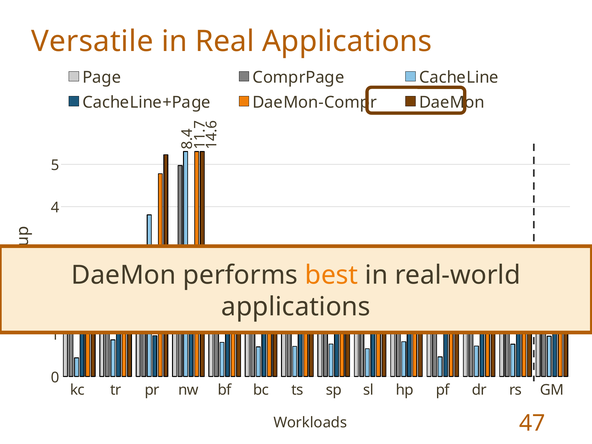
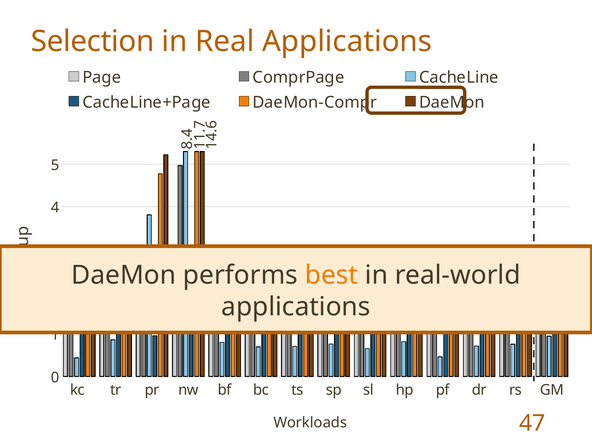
Versatile: Versatile -> Selection (93, 41)
